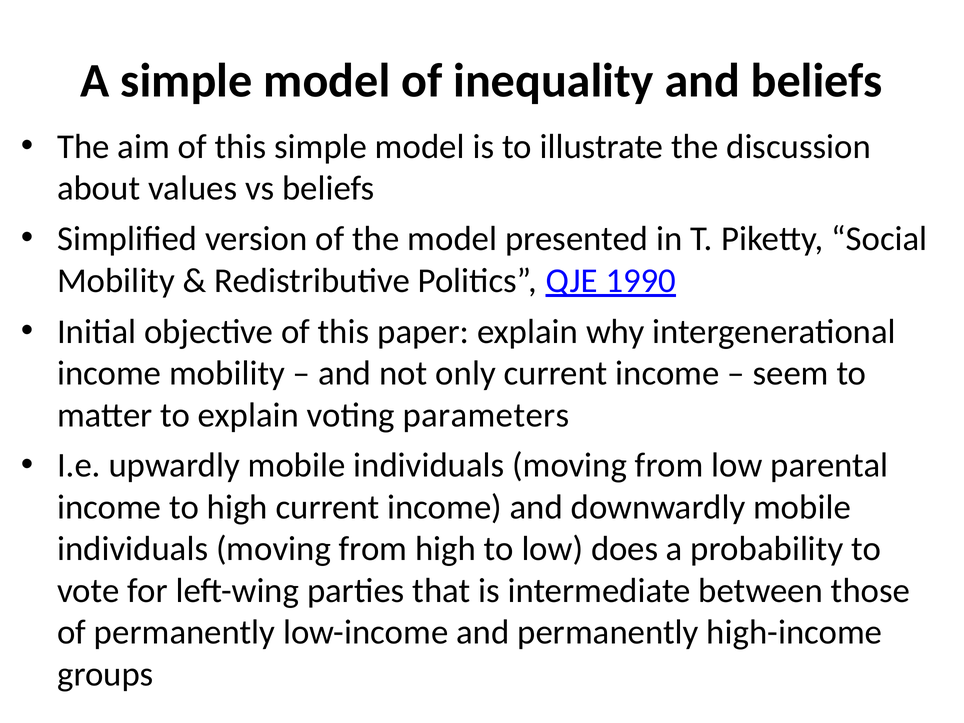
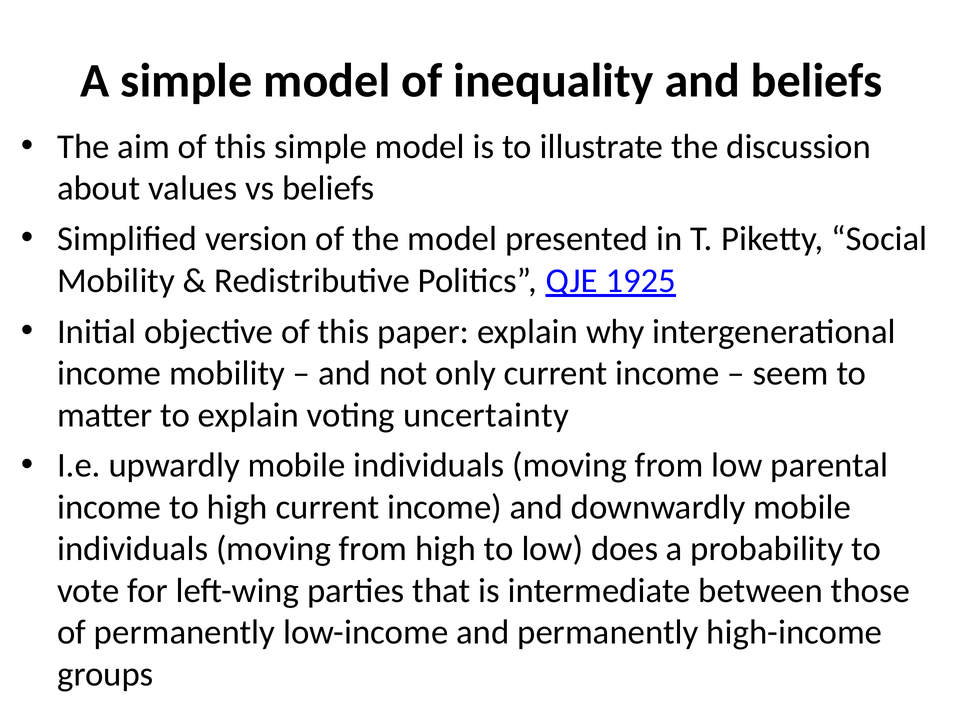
1990: 1990 -> 1925 (641, 281)
parameters: parameters -> uncertainty (486, 415)
